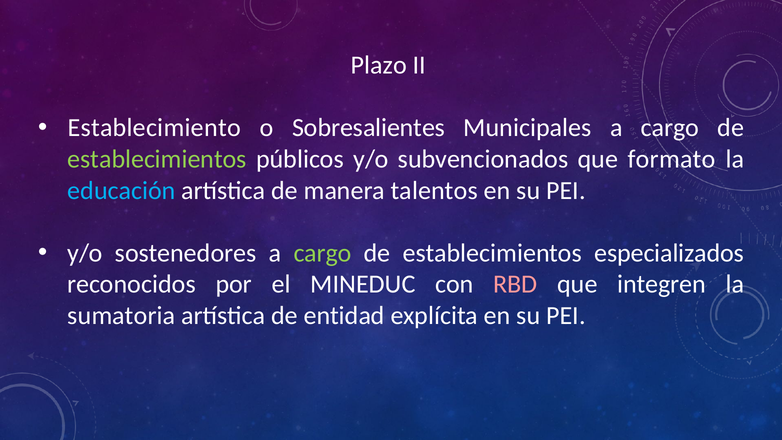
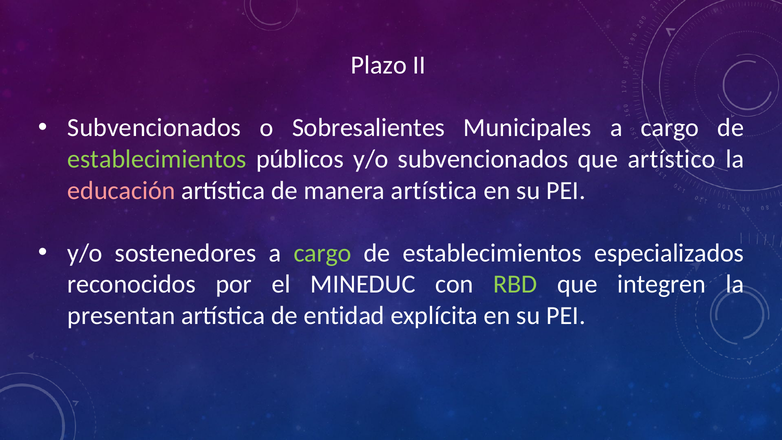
Establecimiento: Establecimiento -> Subvencionados (154, 128)
formato: formato -> artístico (672, 159)
educación colour: light blue -> pink (121, 190)
manera talentos: talentos -> artística (434, 190)
RBD colour: pink -> light green (515, 284)
sumatoria: sumatoria -> presentan (121, 316)
